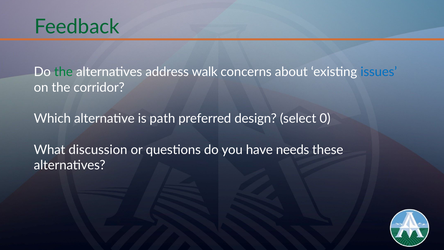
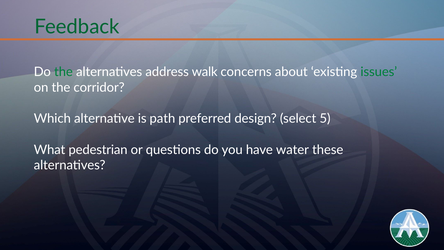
issues colour: blue -> green (379, 72)
0: 0 -> 5 (325, 119)
discussion: discussion -> pedestrian (98, 150)
needs: needs -> water (292, 150)
